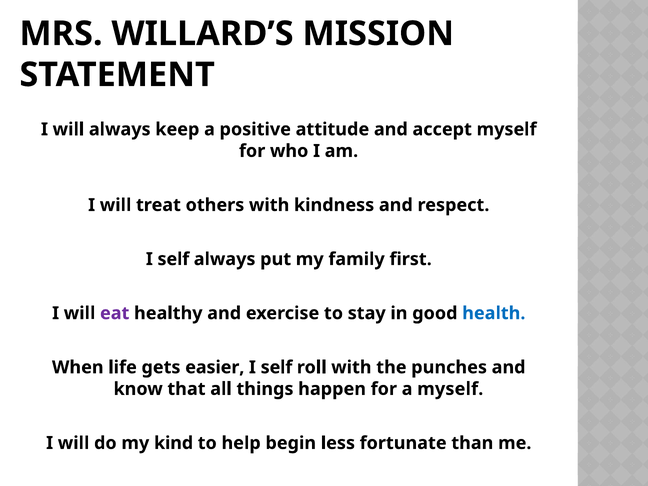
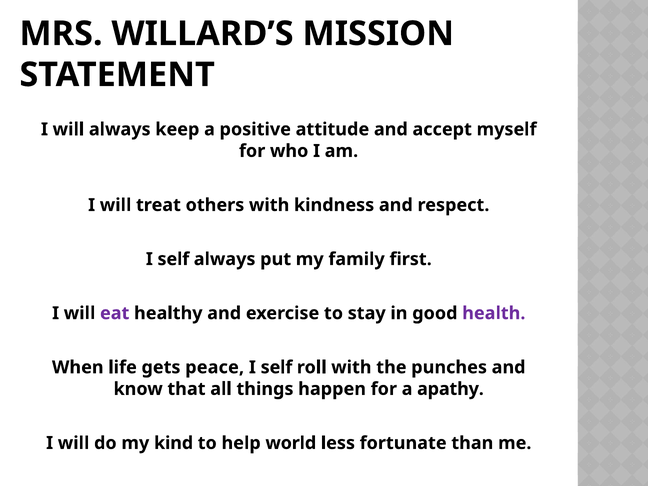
health colour: blue -> purple (494, 313)
easier: easier -> peace (215, 367)
a myself: myself -> apathy (450, 389)
begin: begin -> world (291, 443)
